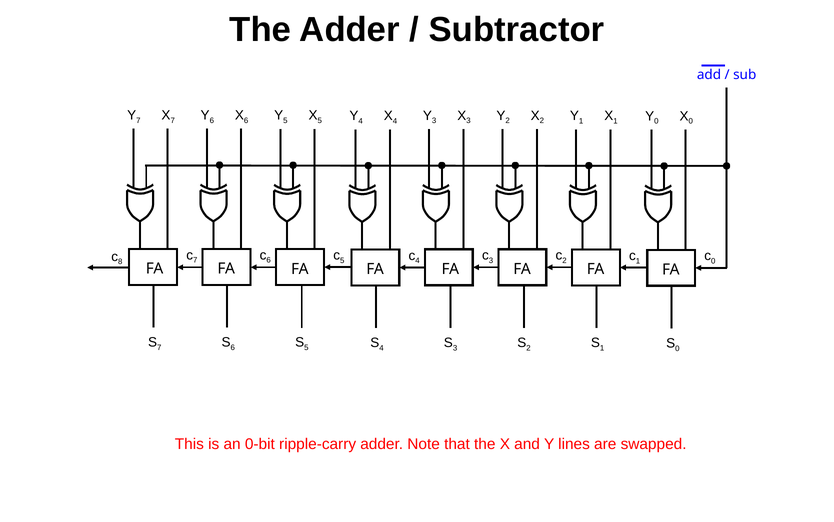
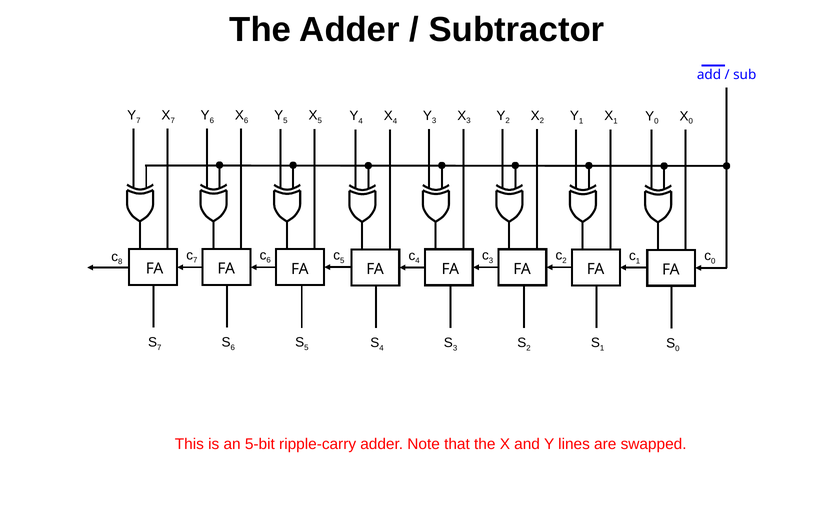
0-bit: 0-bit -> 5-bit (260, 444)
